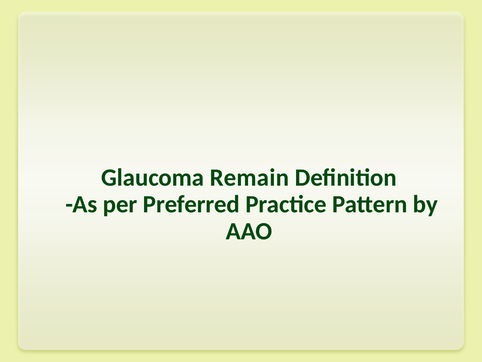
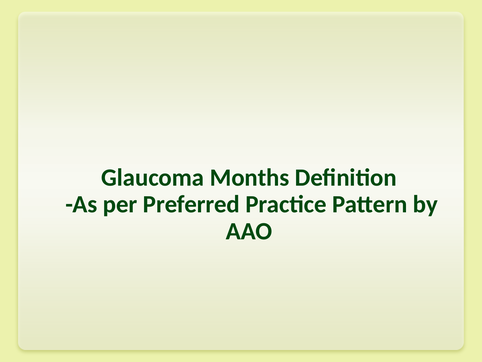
Remain: Remain -> Months (250, 177)
